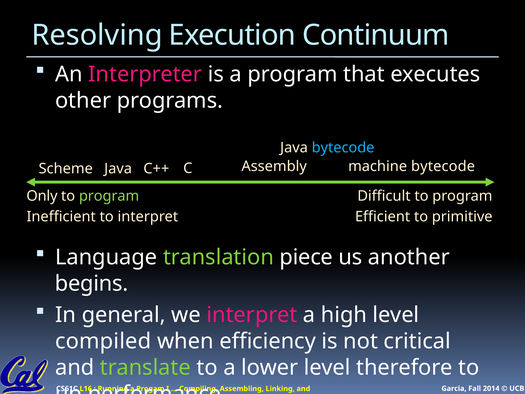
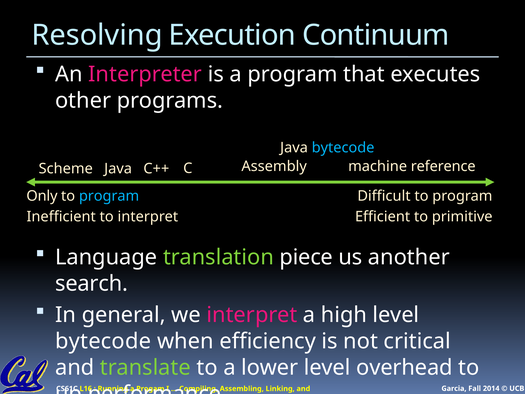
machine bytecode: bytecode -> reference (443, 166)
program colour: light green -> light blue (109, 196)
begins: begins -> search (92, 283)
compiled: compiled -> bytecode (103, 341)
therefore: therefore -> overhead (404, 367)
